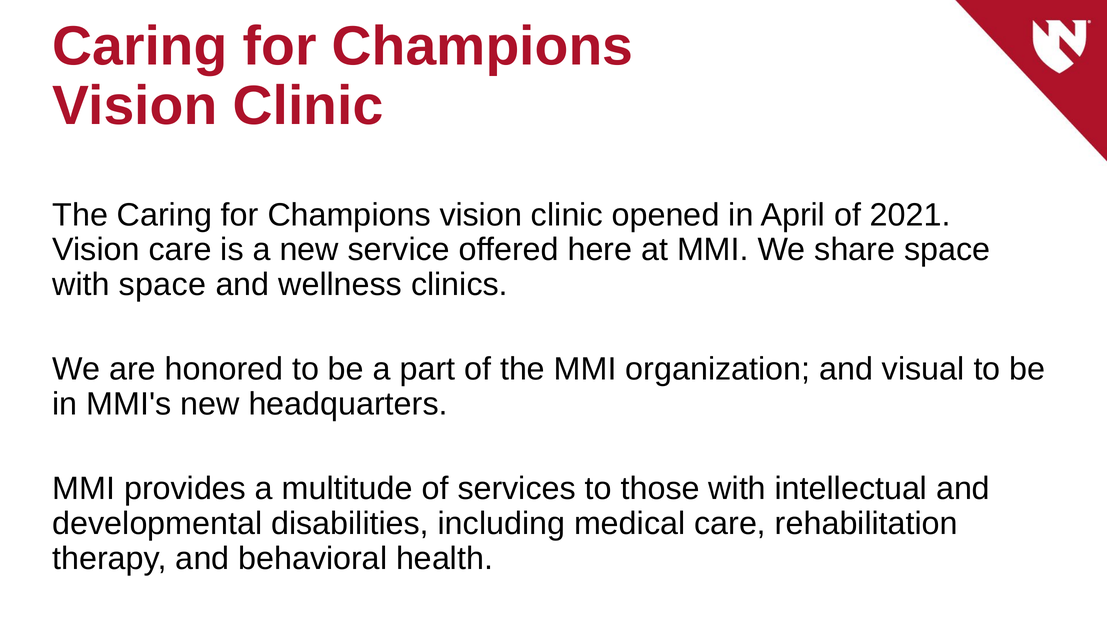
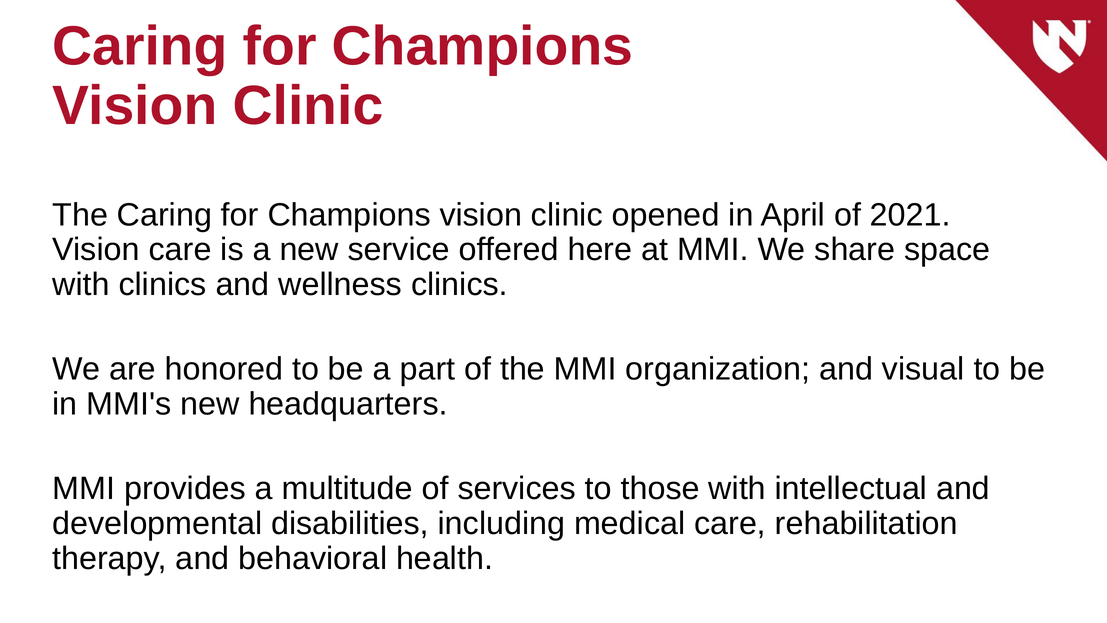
with space: space -> clinics (163, 285)
